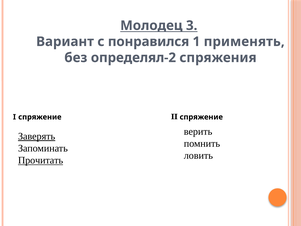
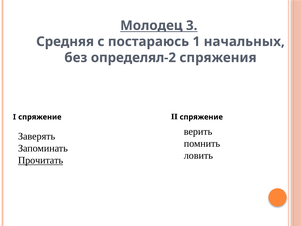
Вариант: Вариант -> Средняя (65, 42)
понравился: понравился -> постараюсь (148, 42)
применять: применять -> начальных (244, 42)
Заверять underline: present -> none (37, 136)
